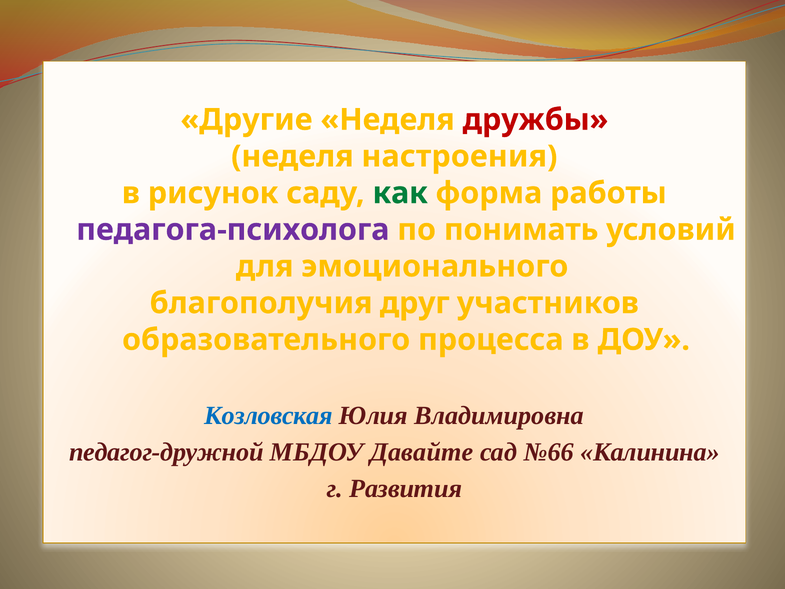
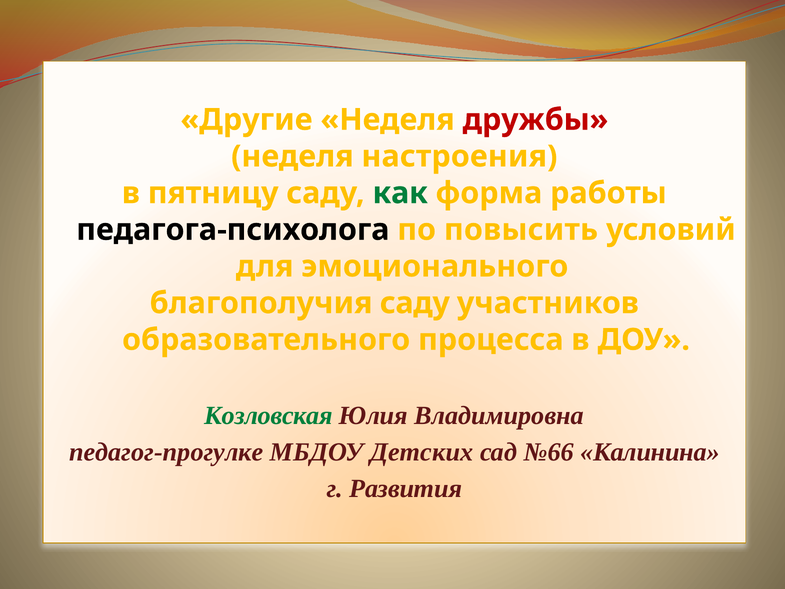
рисунок: рисунок -> пятницу (213, 193)
педагога-психолога colour: purple -> black (233, 230)
понимать: понимать -> повысить (521, 230)
благополучия друг: друг -> саду (415, 303)
Козловская colour: blue -> green (269, 415)
педагог-дружной: педагог-дружной -> педагог-прогулке (166, 452)
Давайте: Давайте -> Детских (422, 452)
